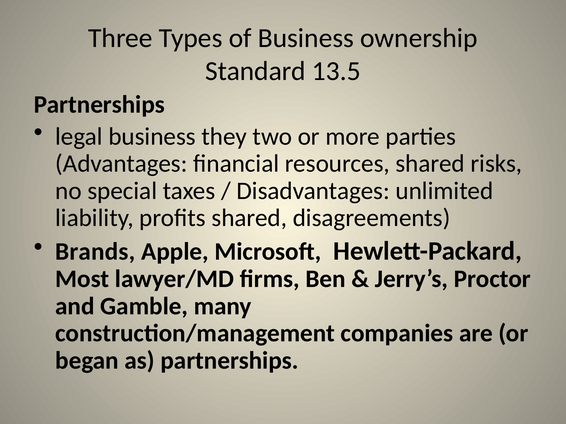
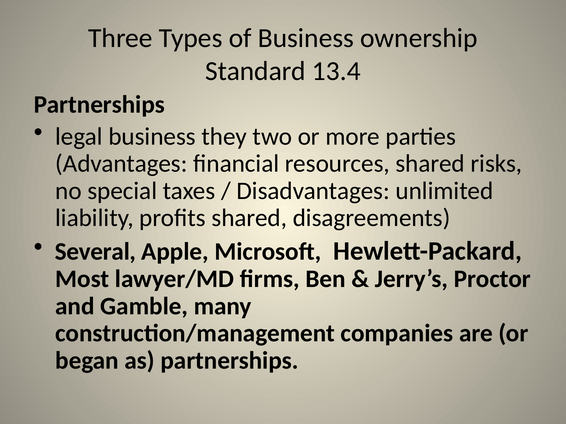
13.5: 13.5 -> 13.4 (336, 71)
Brands: Brands -> Several (95, 252)
